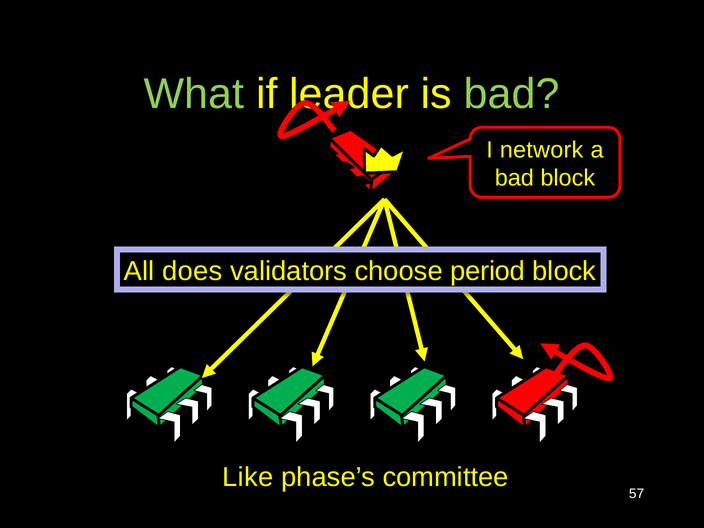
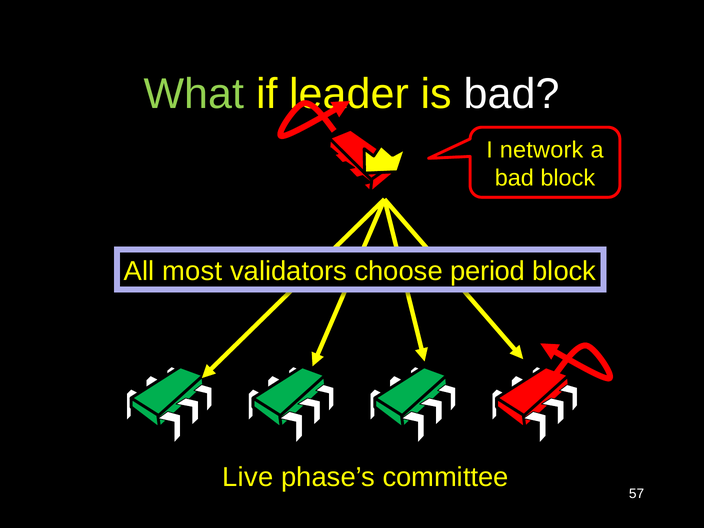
bad colour: light green -> white (512, 94)
does: does -> most (192, 271)
Like: Like -> Live (248, 477)
